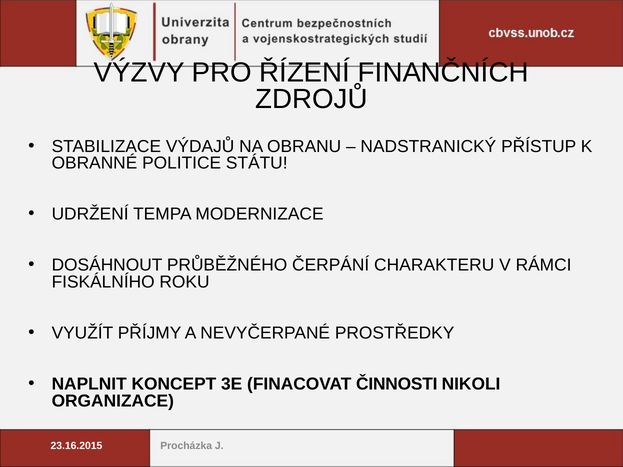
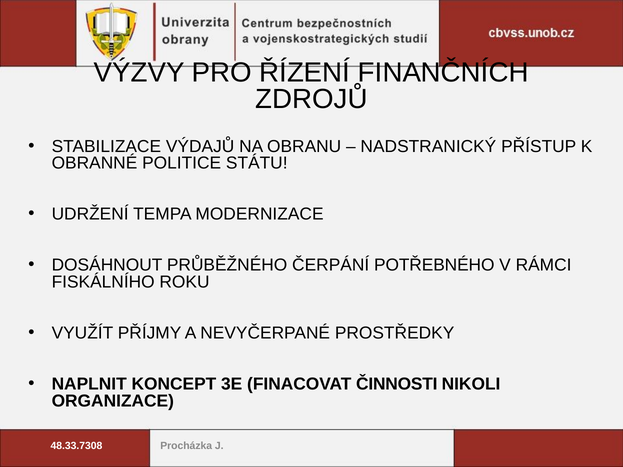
CHARAKTERU: CHARAKTERU -> POTŘEBNÉHO (434, 265)
23.16.2015: 23.16.2015 -> 48.33.7308 (76, 446)
